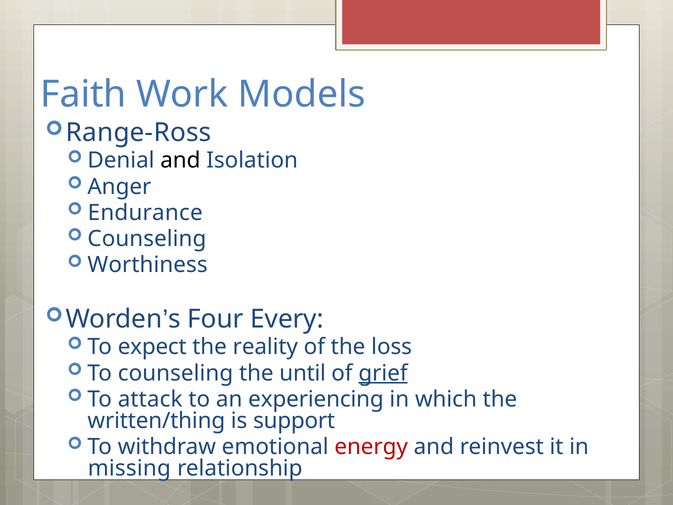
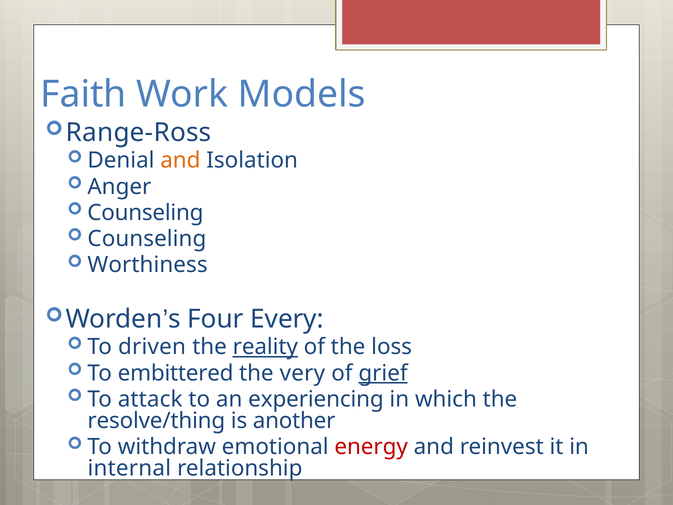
and colour: black -> orange (180, 160)
Endurance: Endurance -> Counseling (145, 213)
expect: expect -> driven (152, 347)
reality underline: none -> present (265, 347)
To counseling: counseling -> embittered (176, 373)
until: until -> very (302, 373)
written/thing: written/thing -> resolve/thing (156, 420)
support: support -> another (294, 420)
missing: missing -> internal (129, 468)
